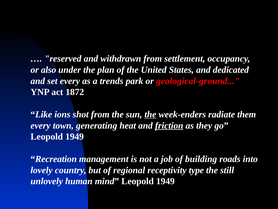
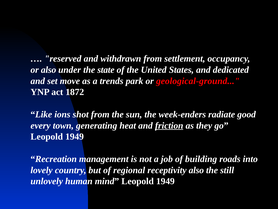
plan: plan -> state (106, 70)
set every: every -> move (70, 81)
the underline: present -> none (150, 114)
them: them -> good (247, 114)
receptivity type: type -> also (196, 170)
